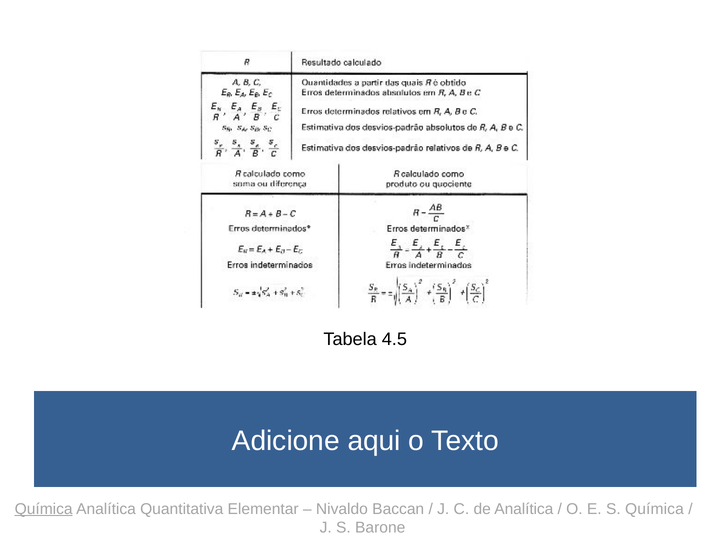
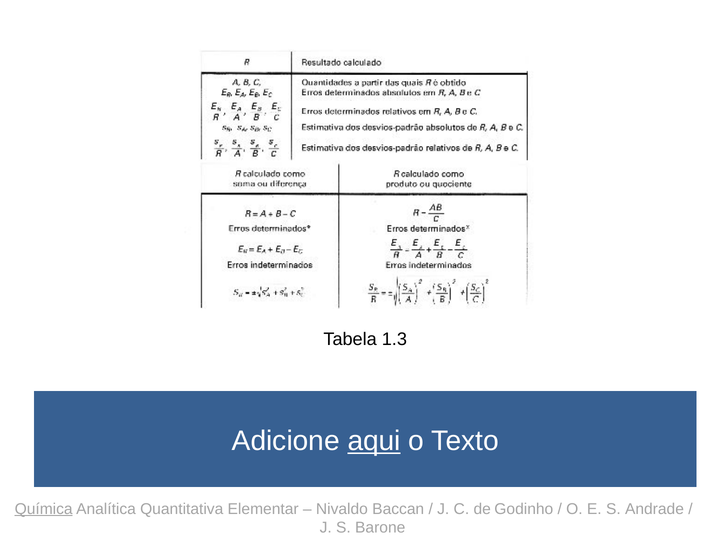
4.5: 4.5 -> 1.3 (394, 339)
aqui underline: none -> present (374, 441)
de Analítica: Analítica -> Godinho (524, 509)
S Química: Química -> Andrade (654, 509)
